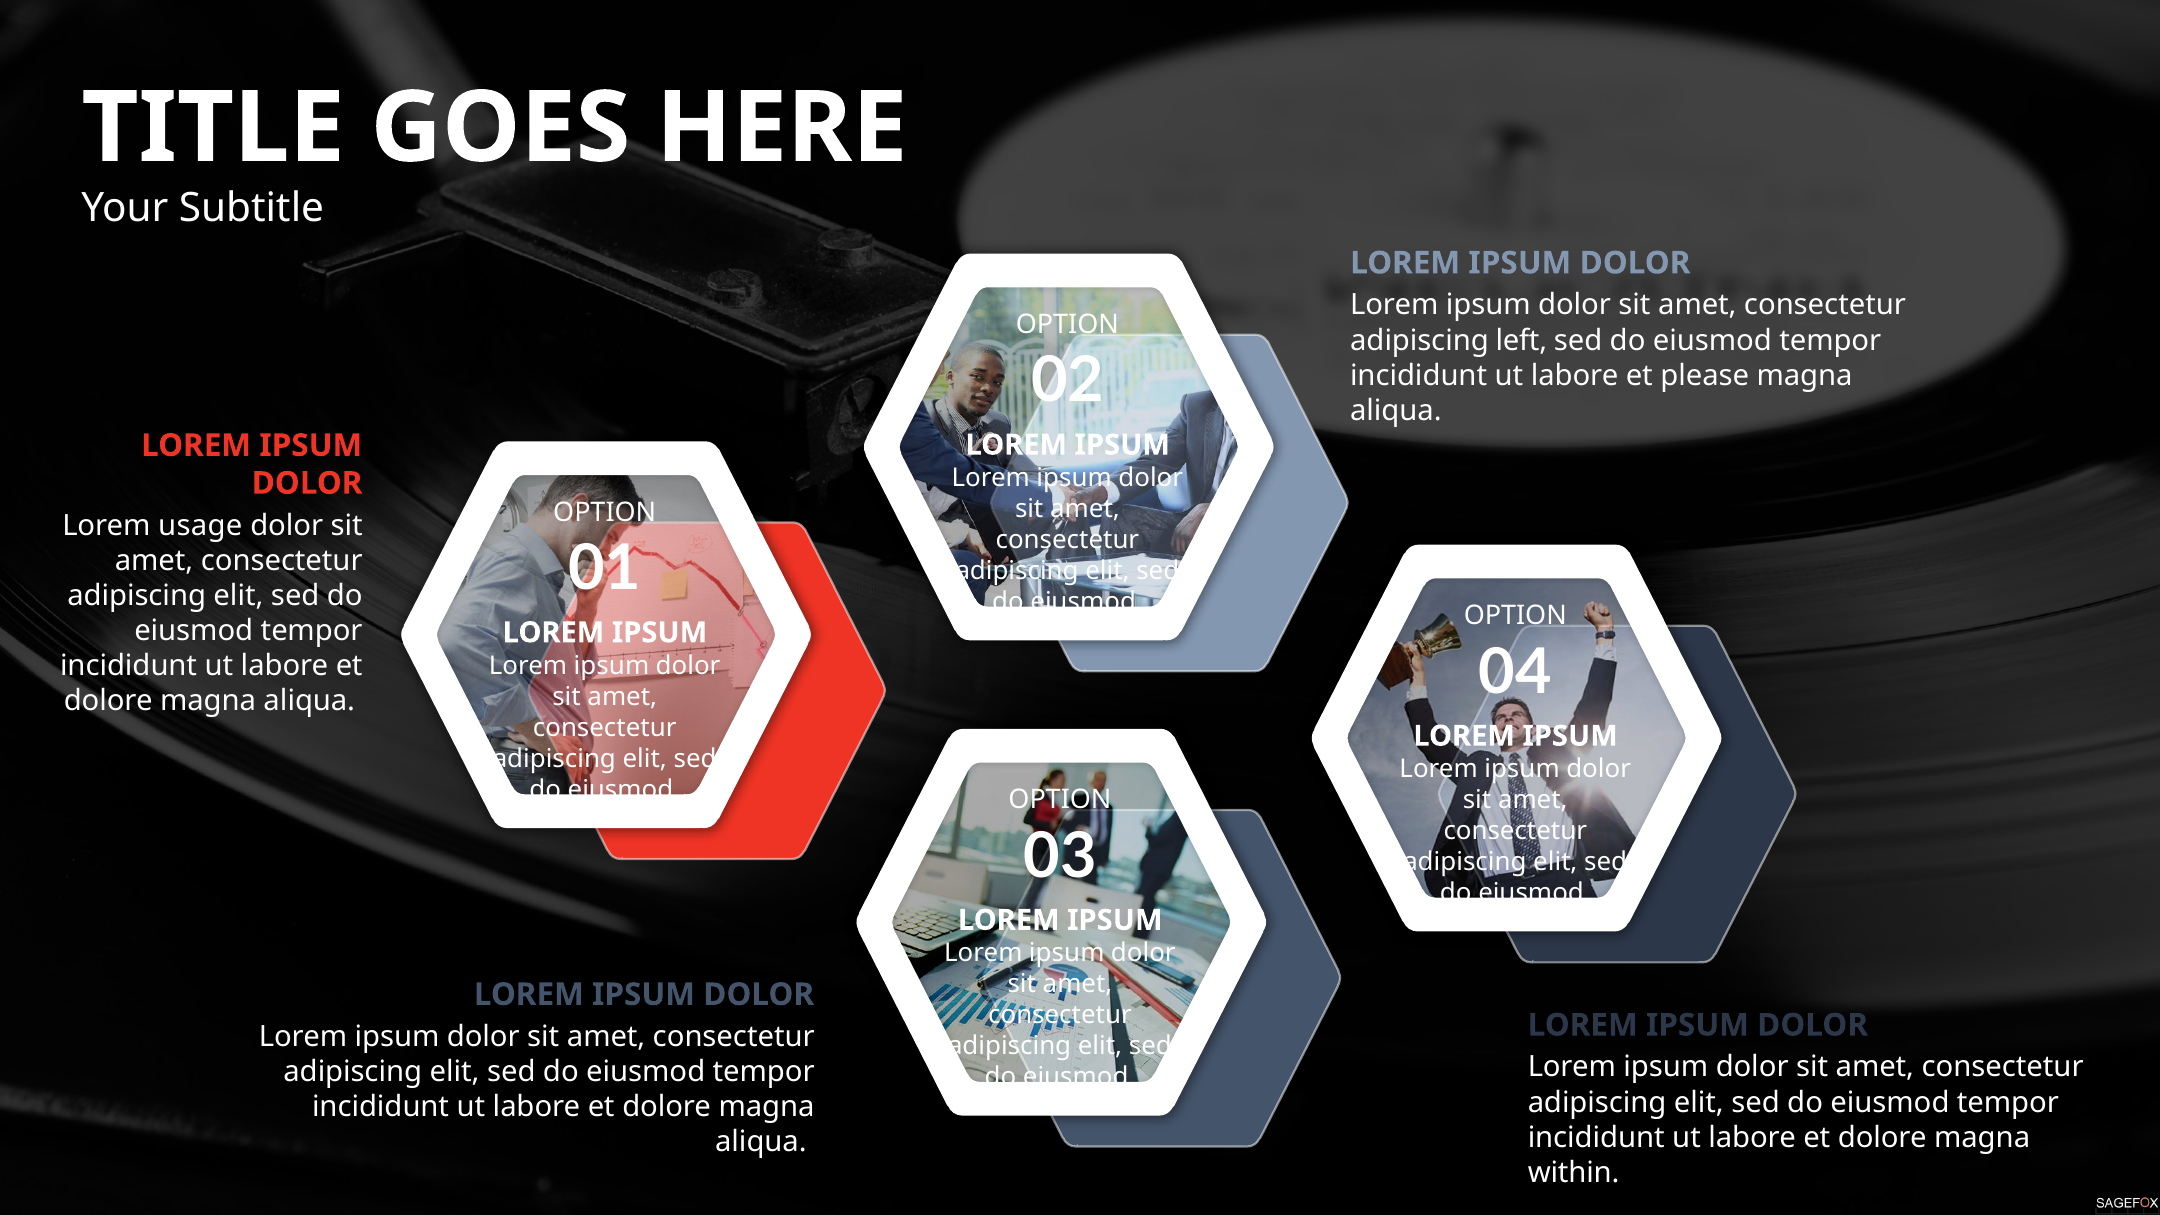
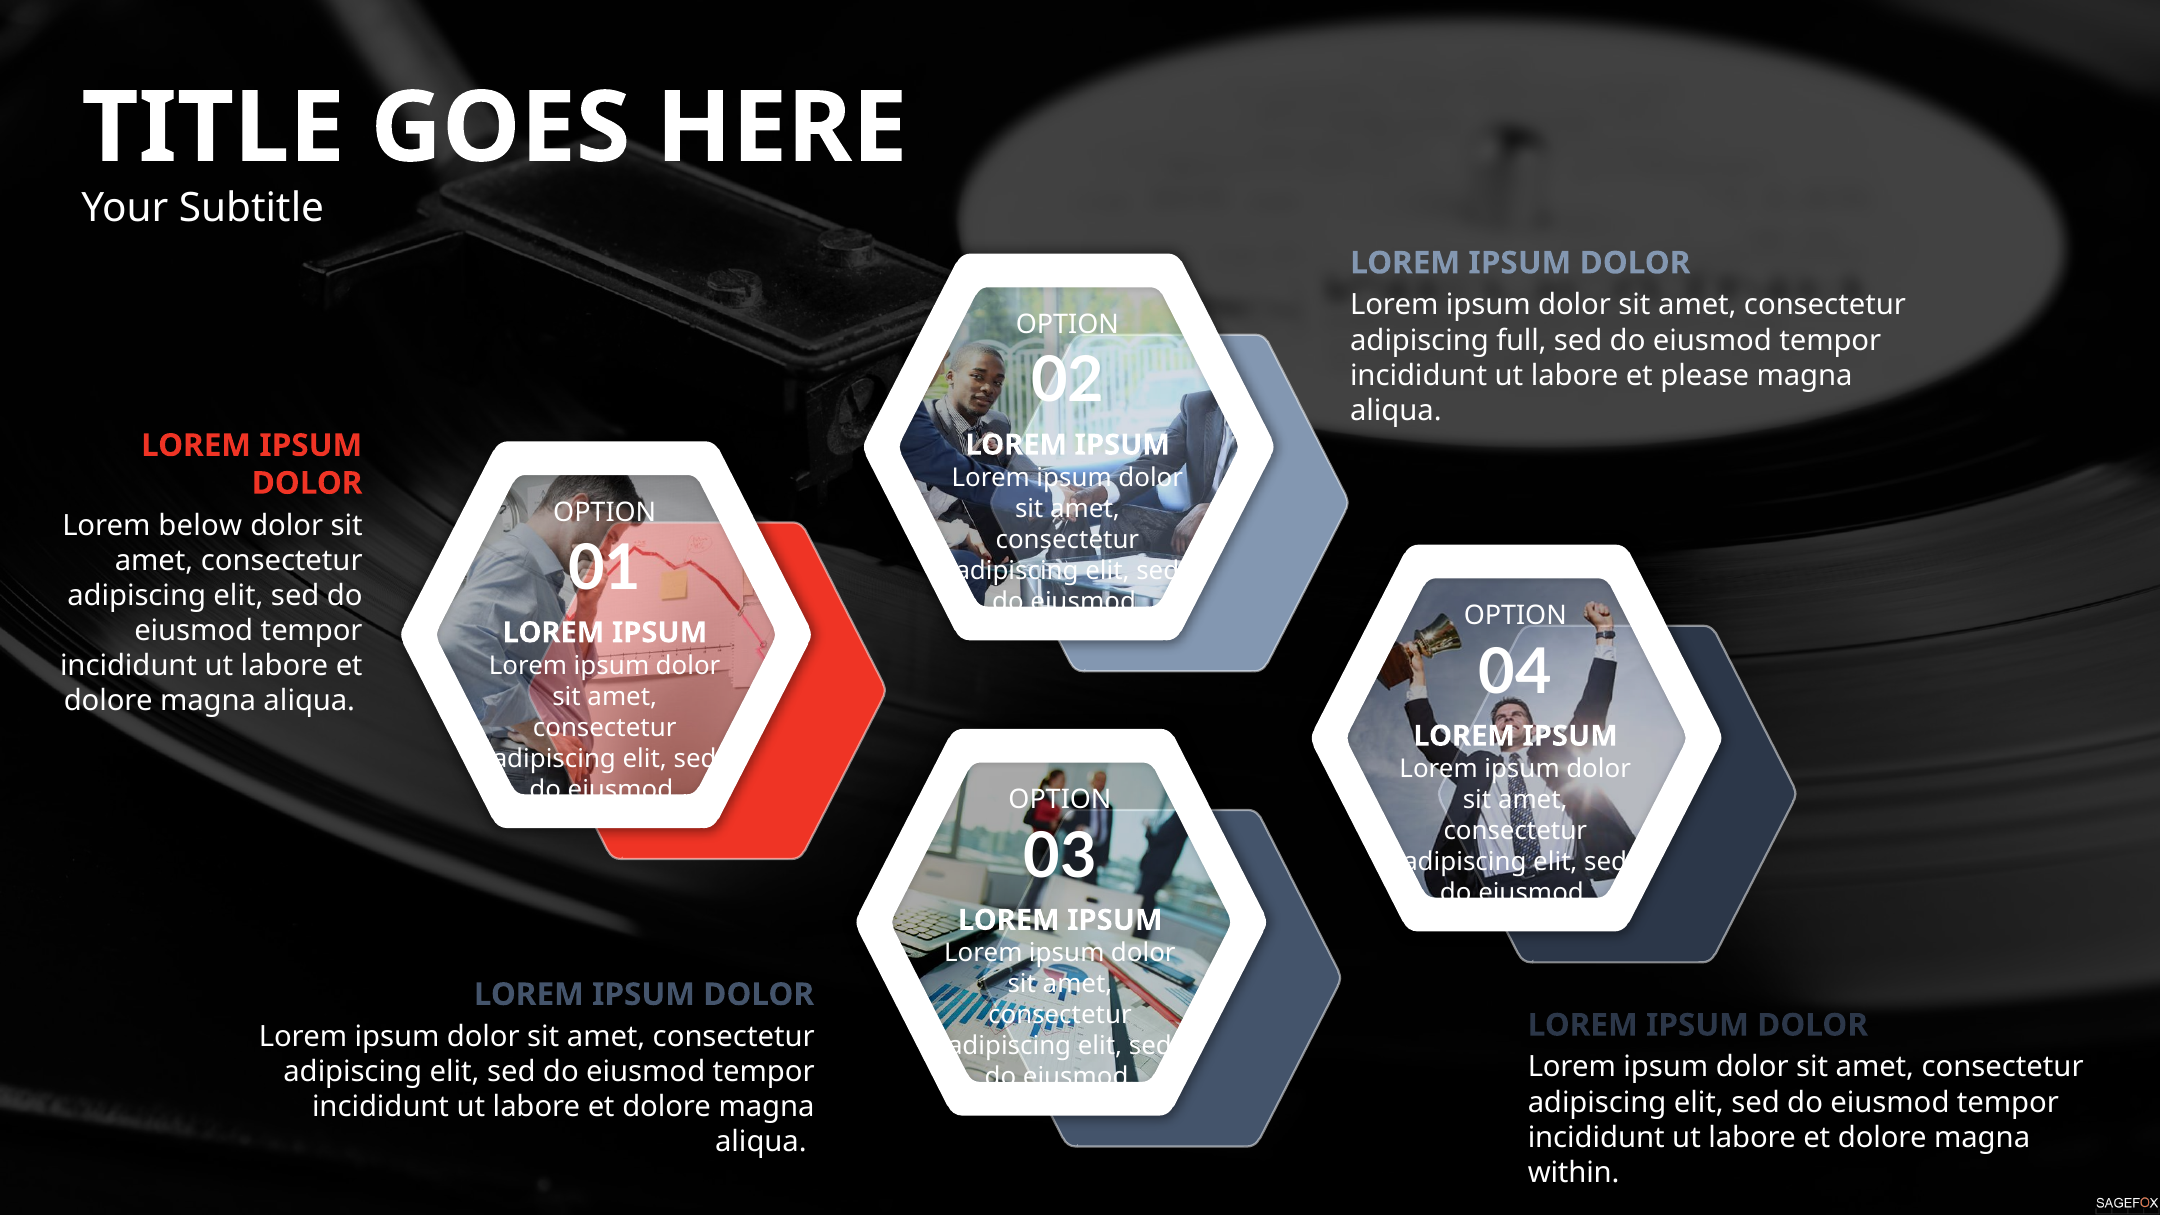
left: left -> full (1521, 340)
usage: usage -> below (200, 526)
